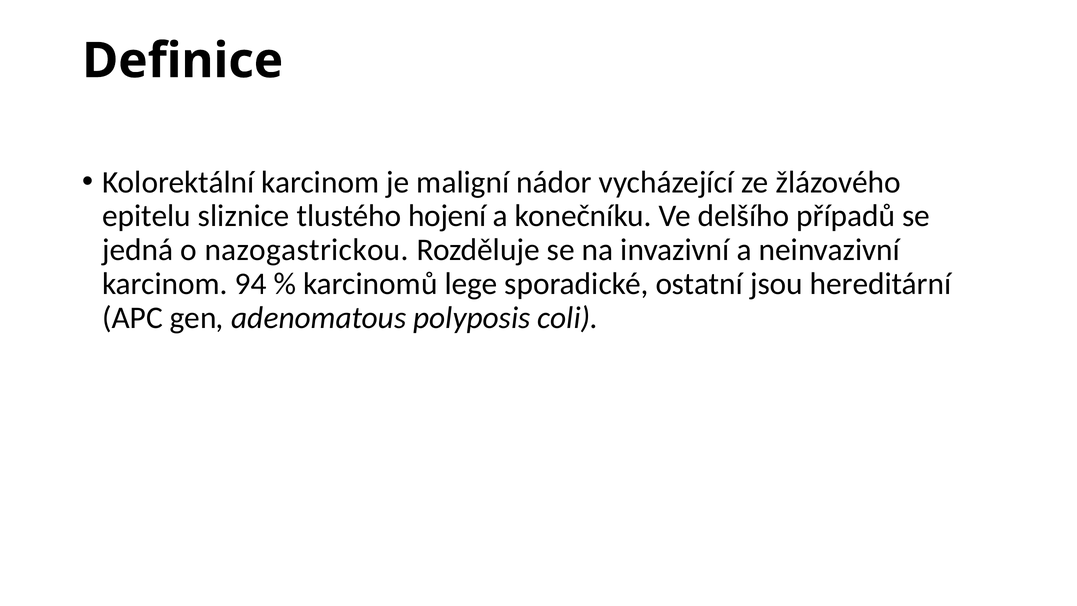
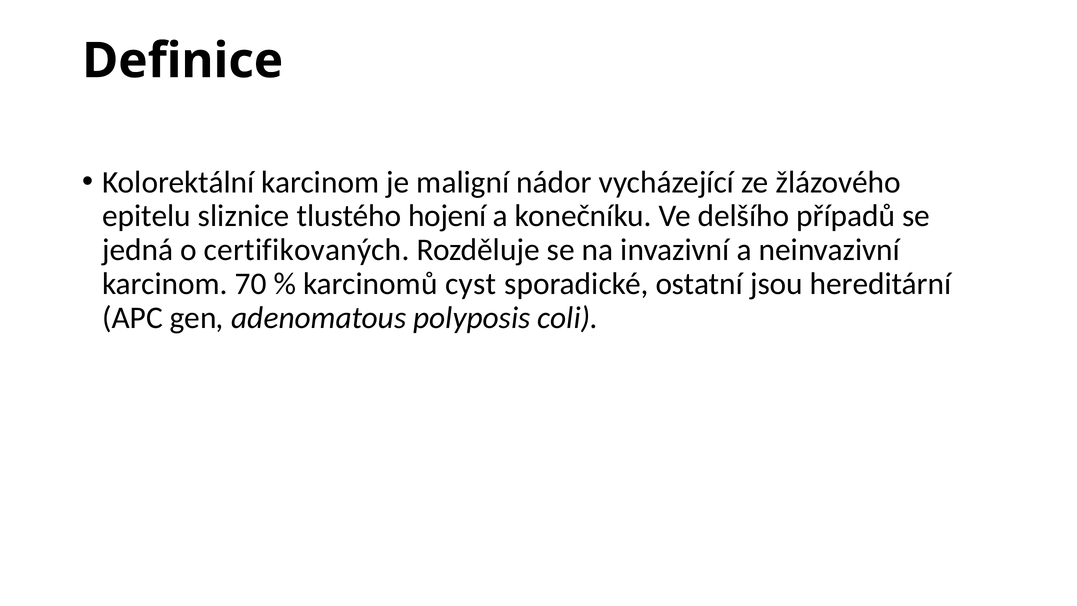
nazogastrickou: nazogastrickou -> certifikovaných (307, 250)
94: 94 -> 70 (251, 284)
lege: lege -> cyst (471, 284)
